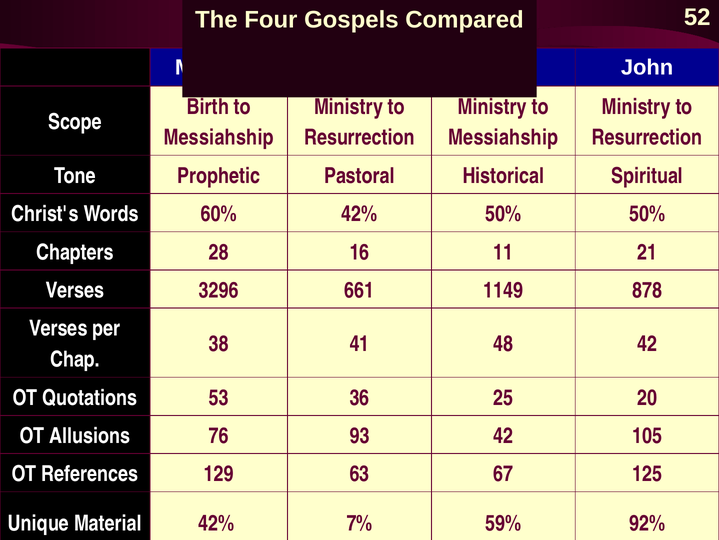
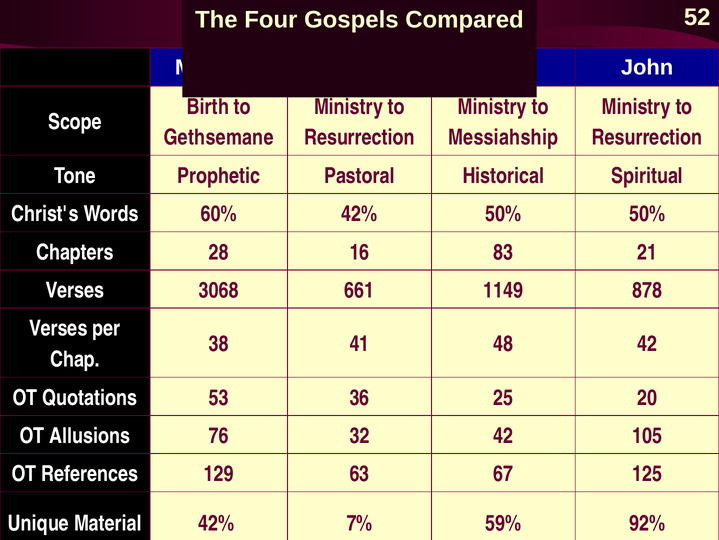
Messiahship: Messiahship -> Gethsemane (219, 138)
11: 11 -> 83 (503, 252)
3296: 3296 -> 3068 (219, 290)
93: 93 -> 32 (360, 435)
